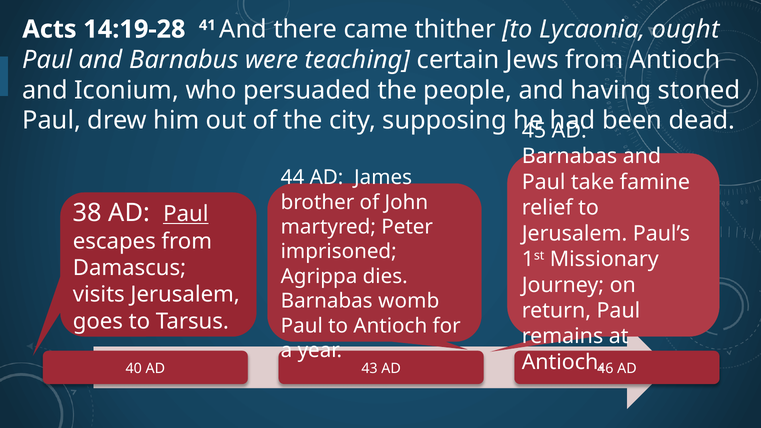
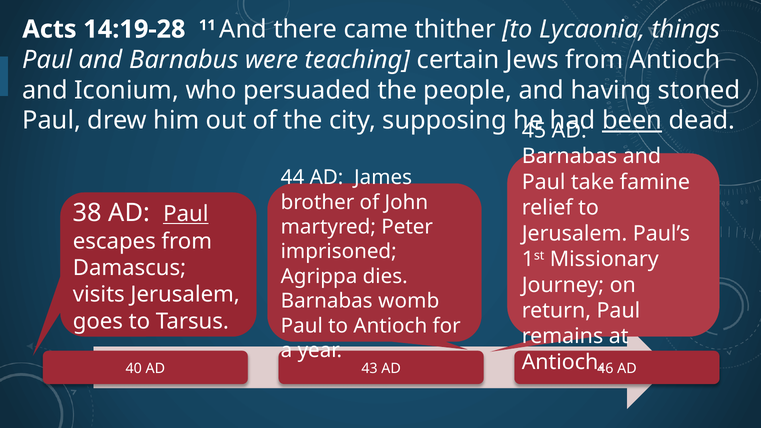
41: 41 -> 11 (207, 25)
ought: ought -> things (686, 29)
been underline: none -> present (632, 121)
